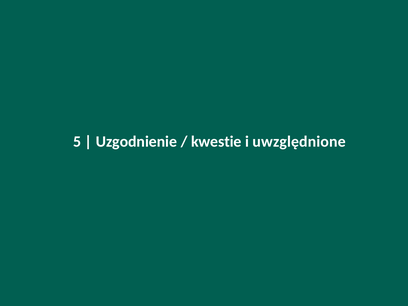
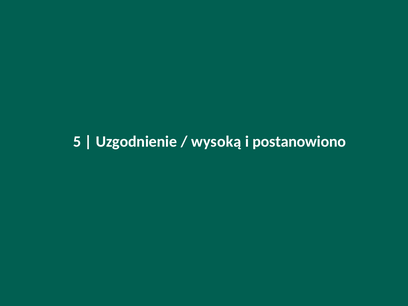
kwestie: kwestie -> wysoką (216, 142)
uwzględnione: uwzględnione -> postanowiono (299, 142)
